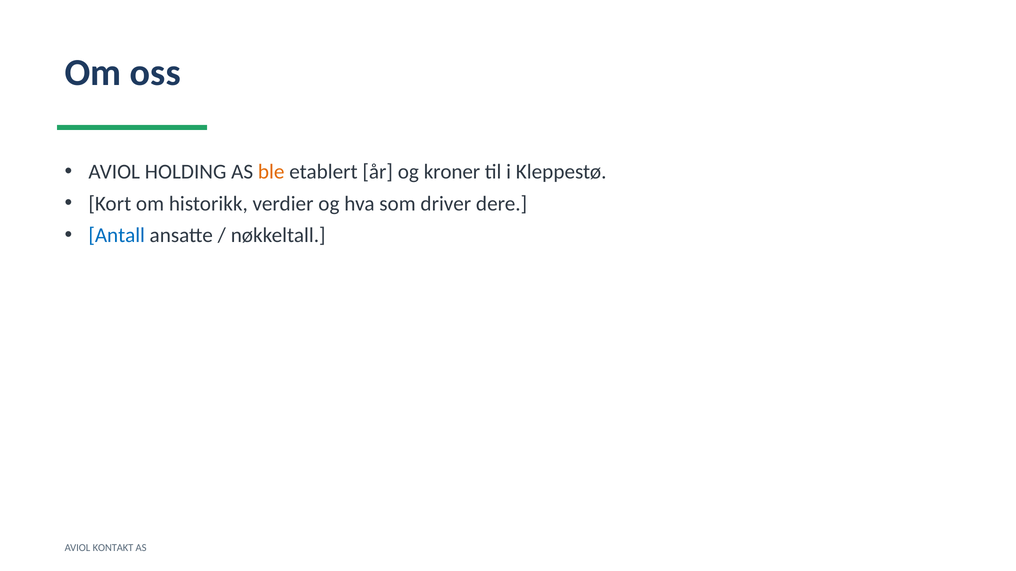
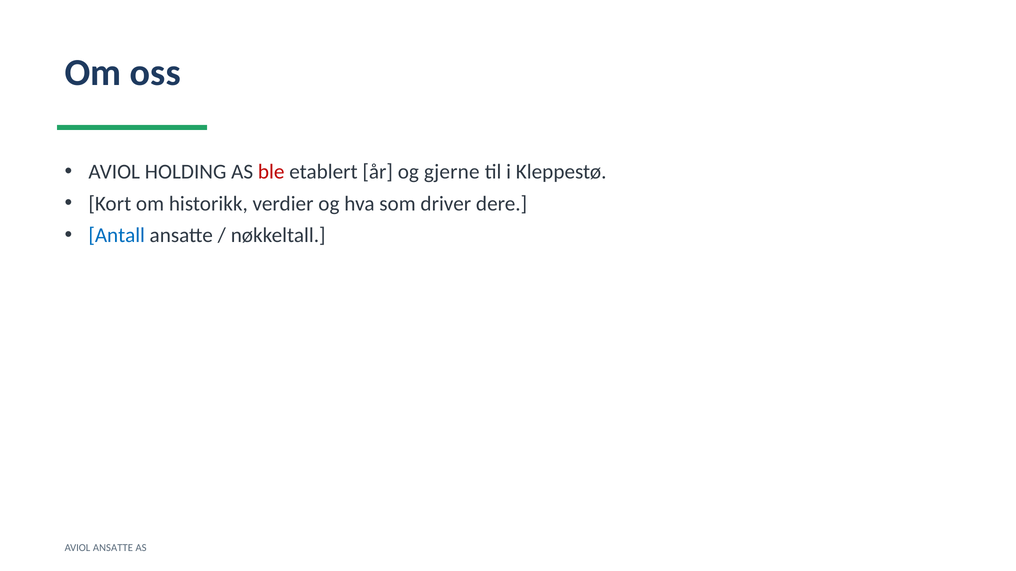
ble colour: orange -> red (271, 172)
kroner: kroner -> gjerne (452, 172)
AVIOL KONTAKT: KONTAKT -> ANSATTE (113, 548)
